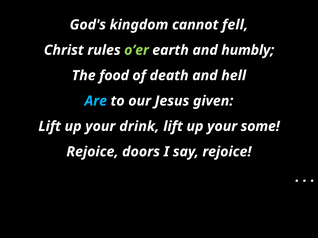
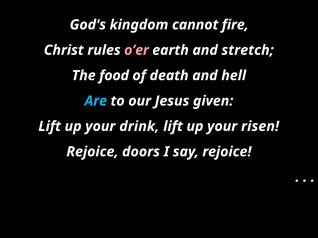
fell: fell -> fire (235, 25)
o’er colour: light green -> pink (137, 50)
humbly: humbly -> stretch (248, 50)
some: some -> risen (260, 127)
